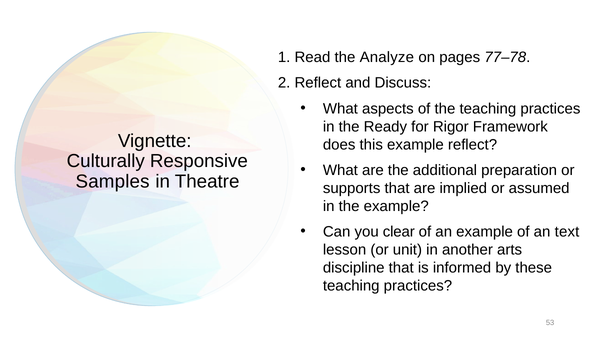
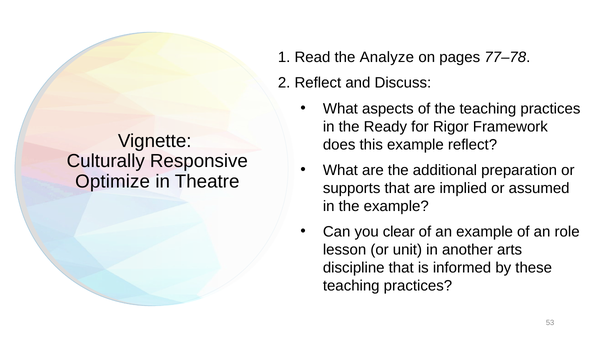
Samples: Samples -> Optimize (113, 181)
text: text -> role (567, 231)
